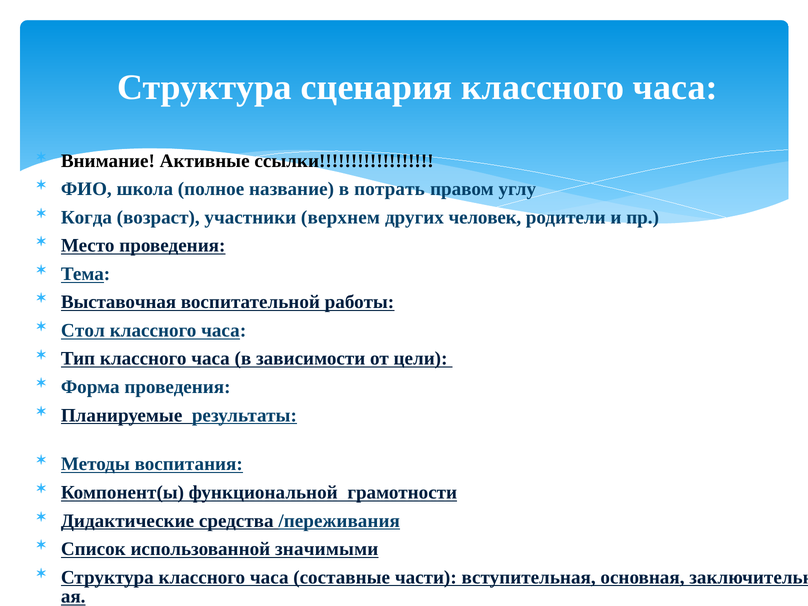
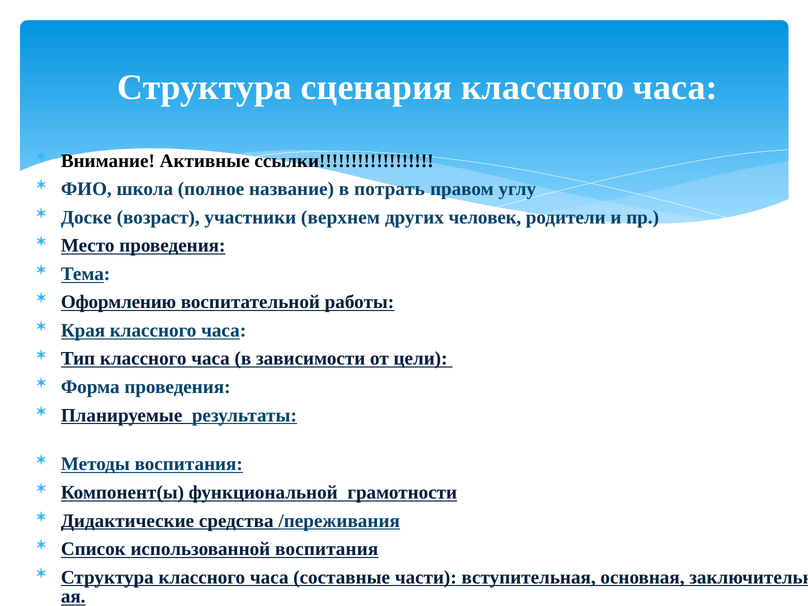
Когда: Когда -> Доске (86, 217)
Выставочная: Выставочная -> Оформлению (119, 302)
Стол: Стол -> Края (83, 330)
использованной значимыми: значимыми -> воспитания (327, 549)
